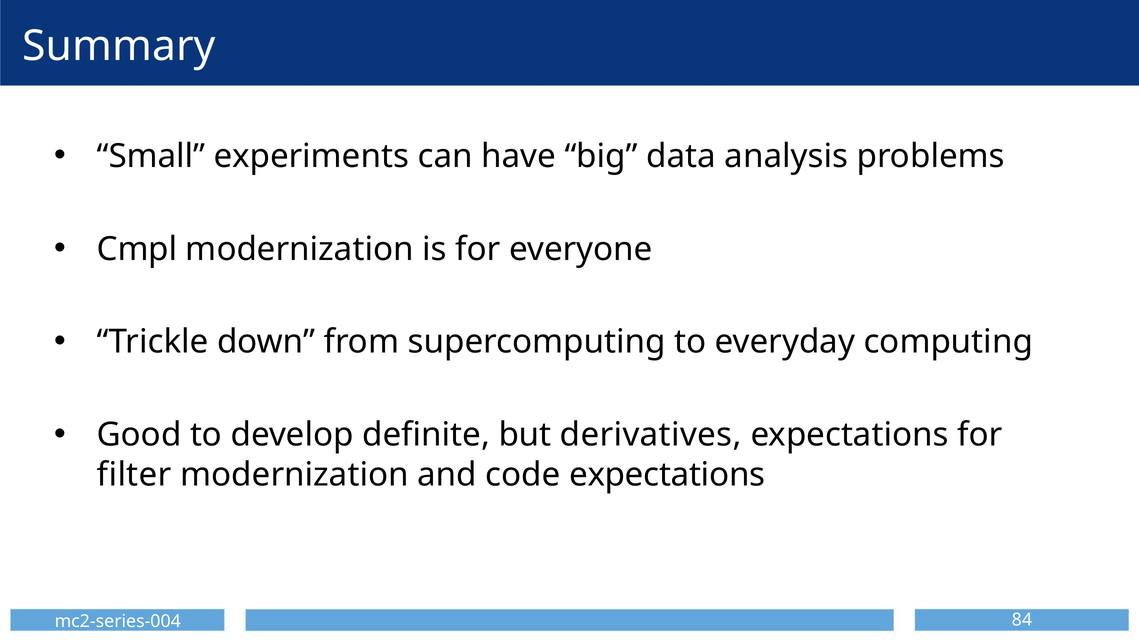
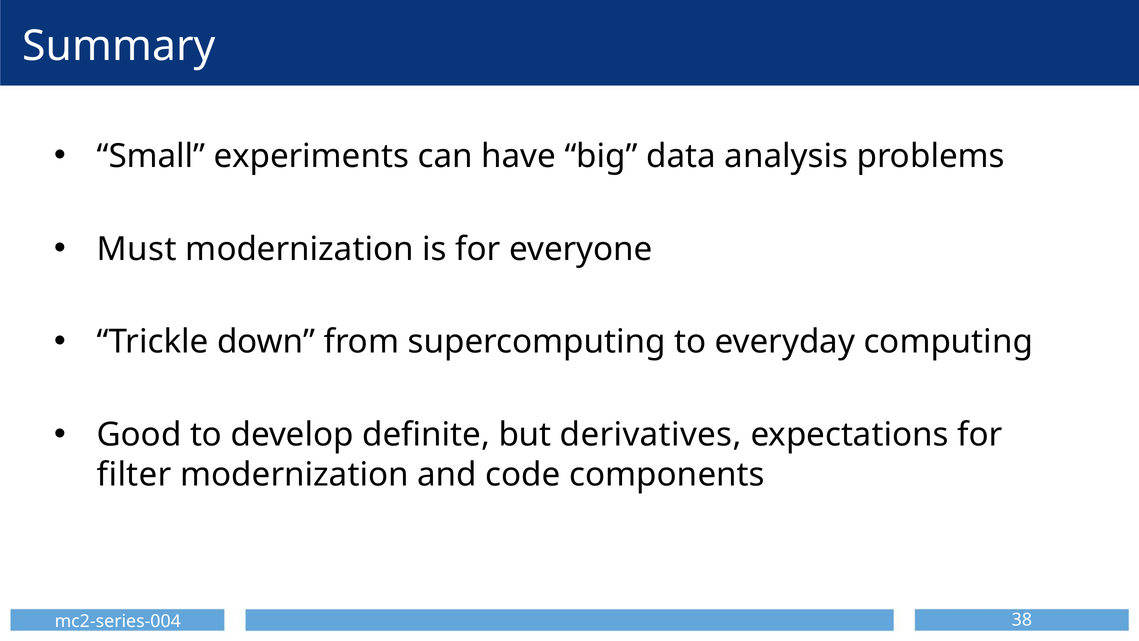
Cmpl: Cmpl -> Must (137, 249)
code expectations: expectations -> components (667, 474)
84: 84 -> 38 (1022, 619)
